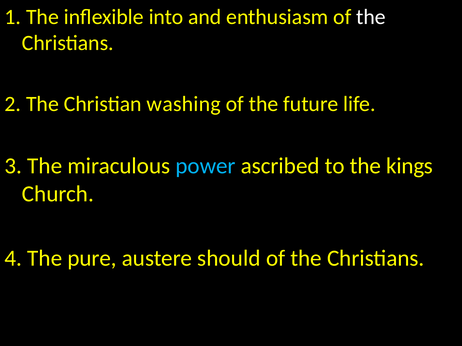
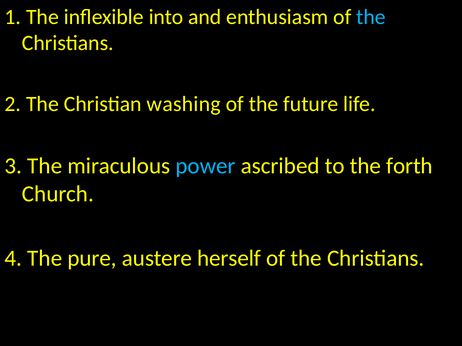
the colour: white -> light blue (371, 17)
kings: kings -> forth (410, 166)
should: should -> herself (229, 259)
